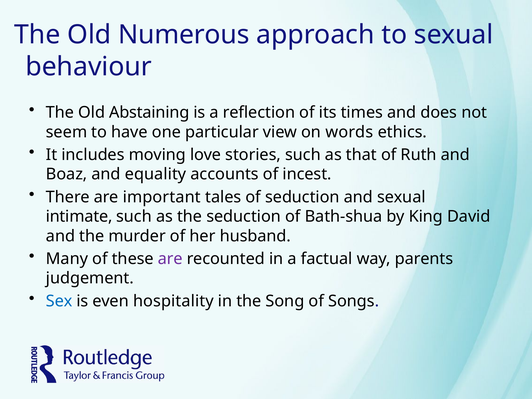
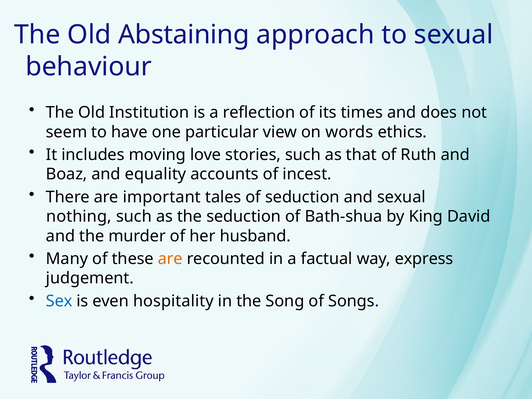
Numerous: Numerous -> Abstaining (184, 35)
Abstaining: Abstaining -> Institution (149, 112)
intimate: intimate -> nothing (79, 216)
are colour: purple -> orange (170, 259)
parents: parents -> express (424, 259)
